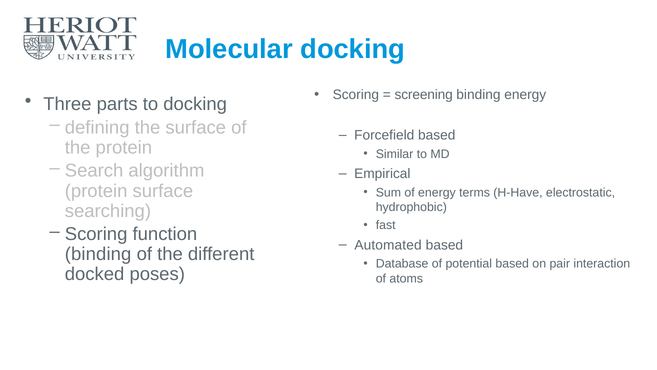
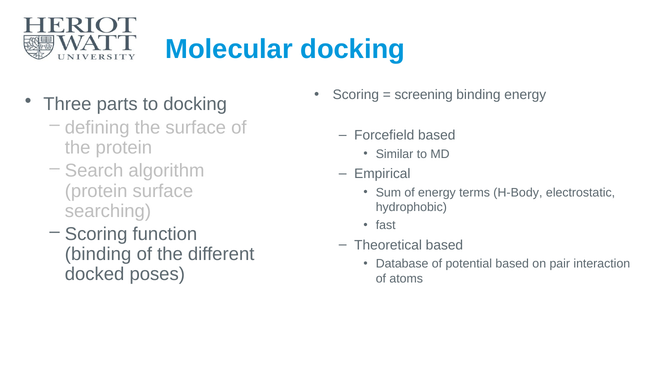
H-Have: H-Have -> H-Body (518, 192)
Automated: Automated -> Theoretical (388, 245)
